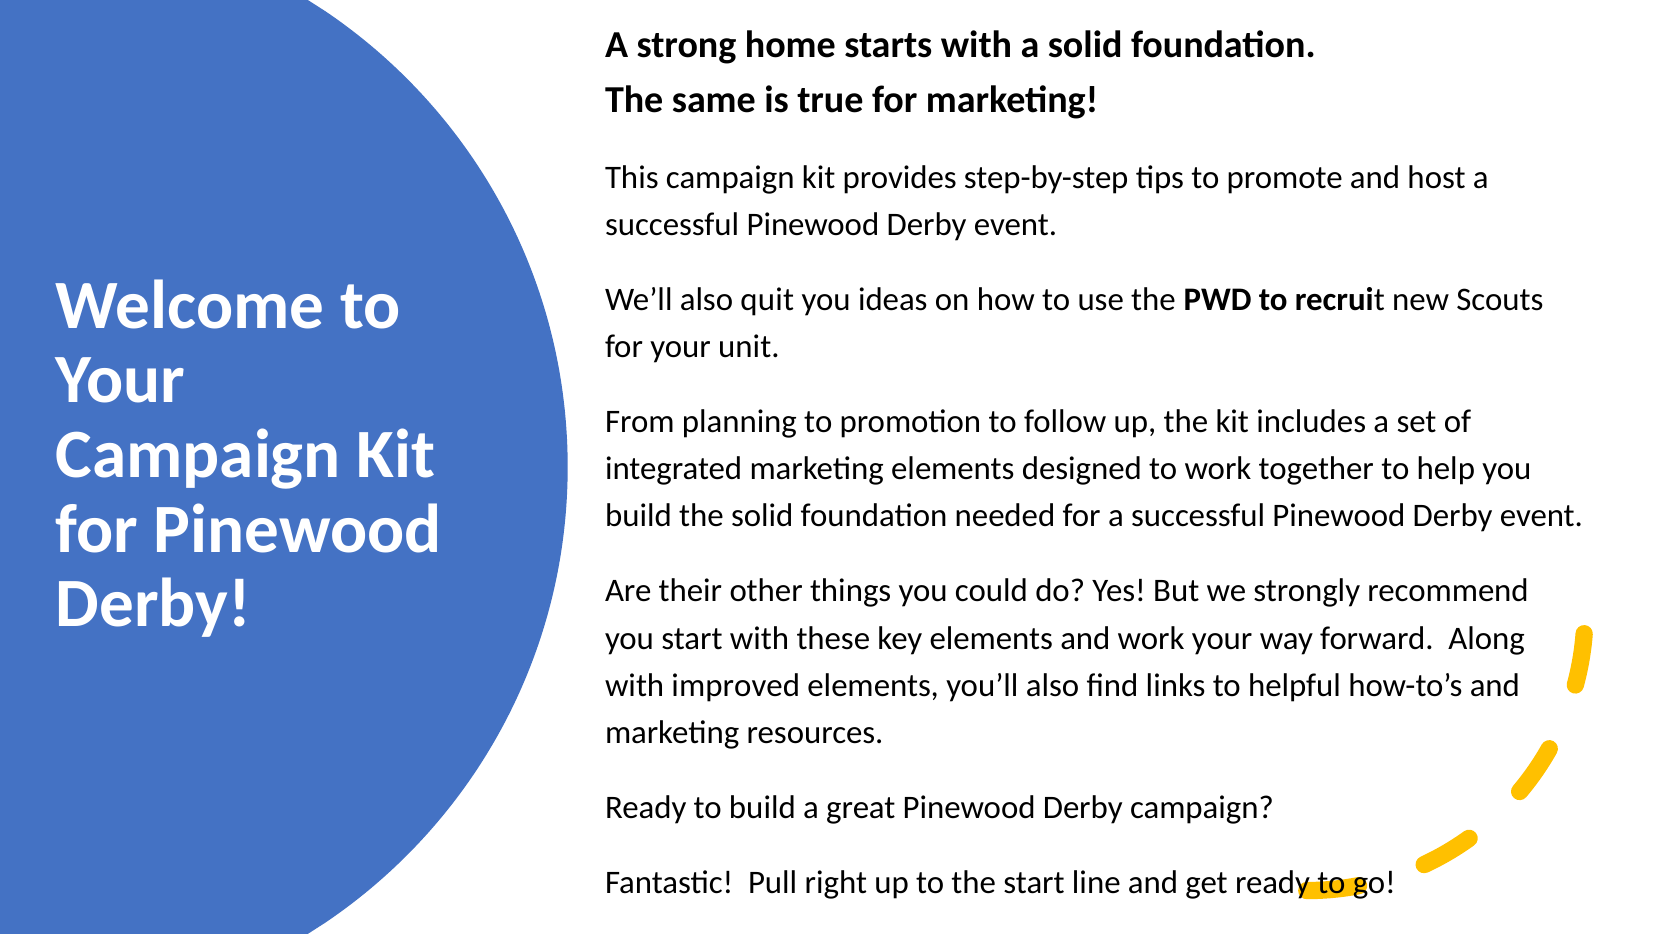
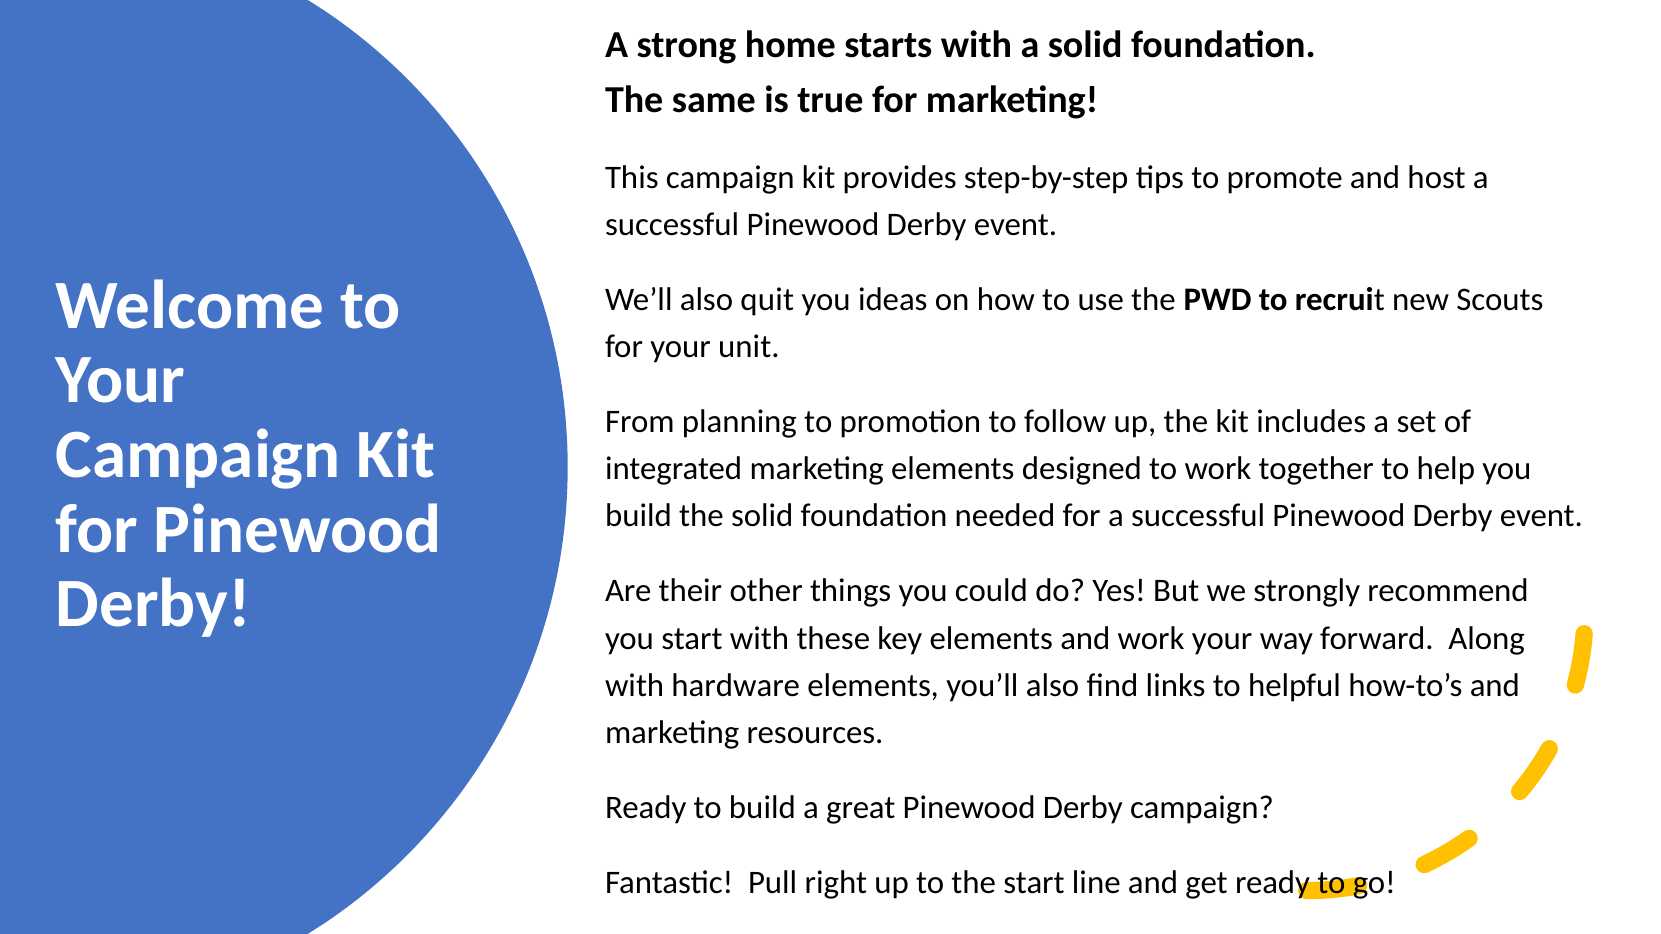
improved: improved -> hardware (736, 686)
